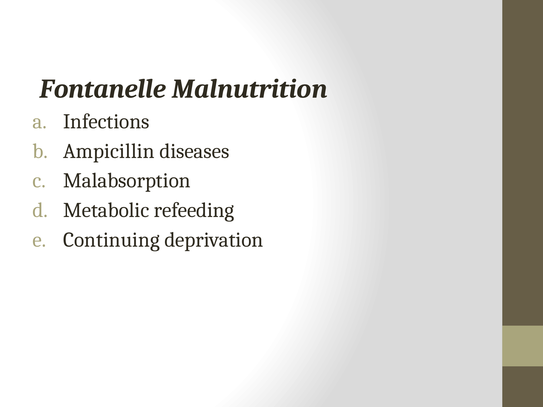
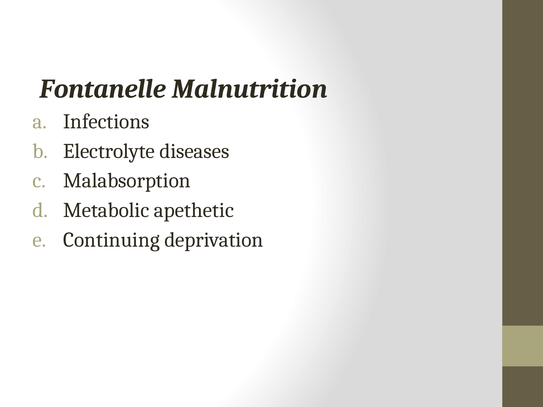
Ampicillin: Ampicillin -> Electrolyte (109, 151)
refeeding: refeeding -> apethetic (194, 210)
